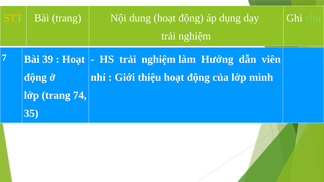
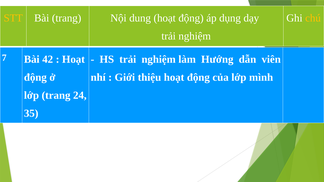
chú colour: light green -> yellow (313, 18)
39: 39 -> 42 (48, 59)
74: 74 -> 24 (80, 95)
